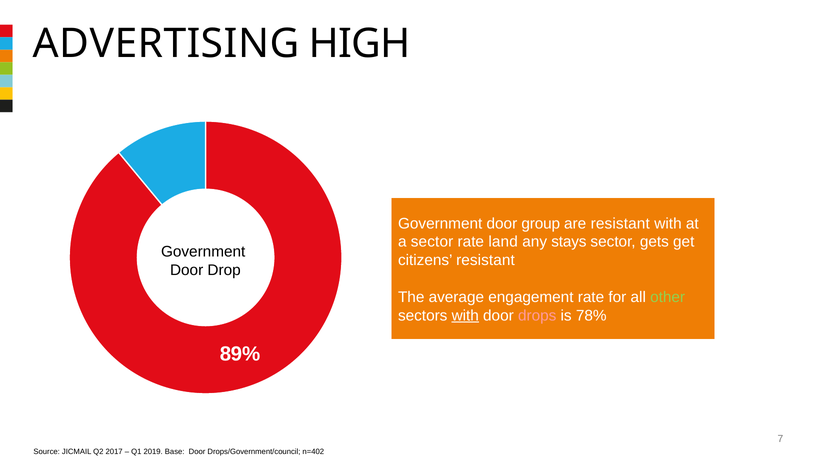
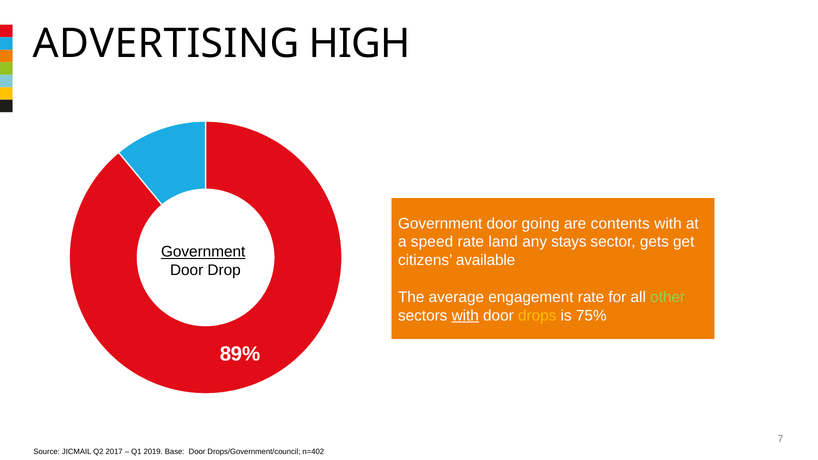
group: group -> going (541, 224)
are resistant: resistant -> contents (620, 224)
a sector: sector -> speed (432, 242)
Government underline: none -> present (203, 252)
citizens resistant: resistant -> available (486, 260)
drops colour: pink -> yellow (537, 316)
78%: 78% -> 75% (591, 316)
